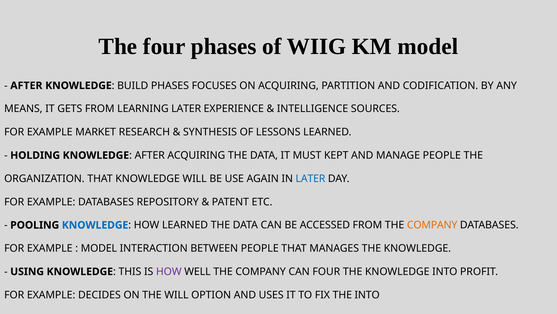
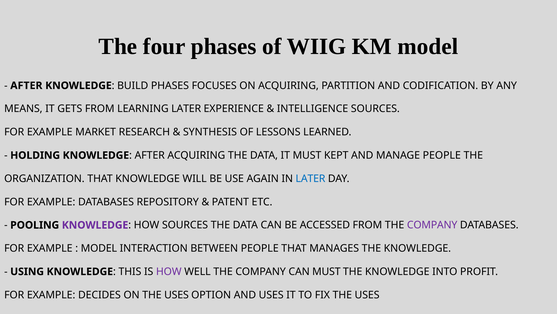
KNOWLEDGE colour: blue -> purple (95, 225)
HOW LEARNED: LEARNED -> SOURCES (185, 225)
COMPANY colour: orange -> purple (432, 225)
CAN FOUR: FOUR -> MUST (326, 271)
ON THE WILL: WILL -> USES (176, 294)
FIX THE INTO: INTO -> USES (367, 294)
